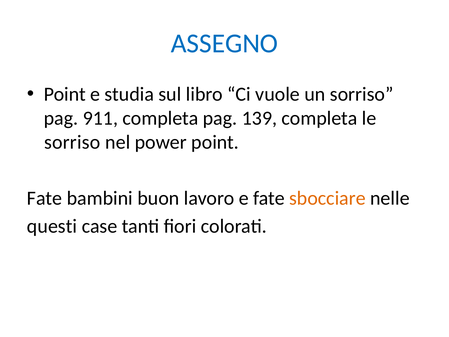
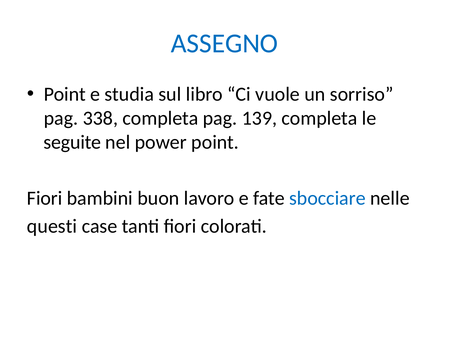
911: 911 -> 338 (100, 118)
sorriso: sorriso -> seguite (72, 142)
Fate: Fate -> Fiori (45, 198)
sbocciare colour: orange -> blue (327, 198)
